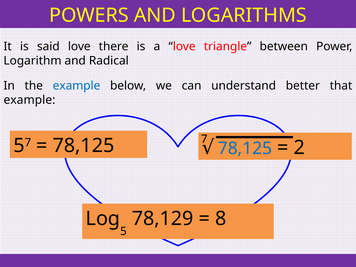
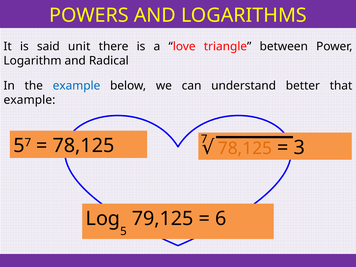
said love: love -> unit (79, 46)
78,125 colour: blue -> orange (245, 148)
2: 2 -> 3 (299, 148)
78,129: 78,129 -> 79,125 (163, 219)
8: 8 -> 6 (221, 219)
